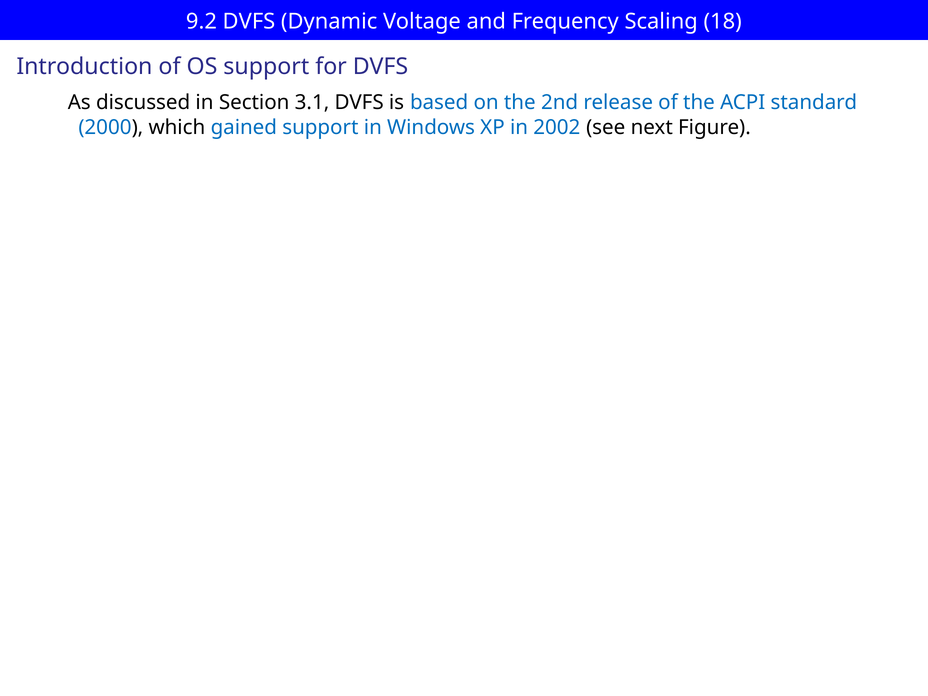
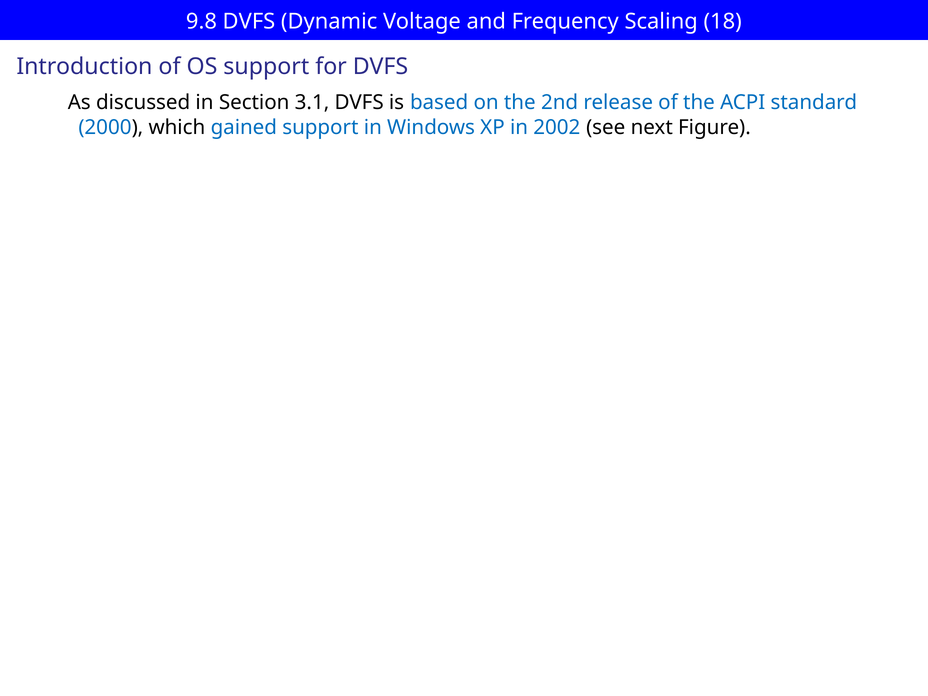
9.2: 9.2 -> 9.8 (201, 21)
